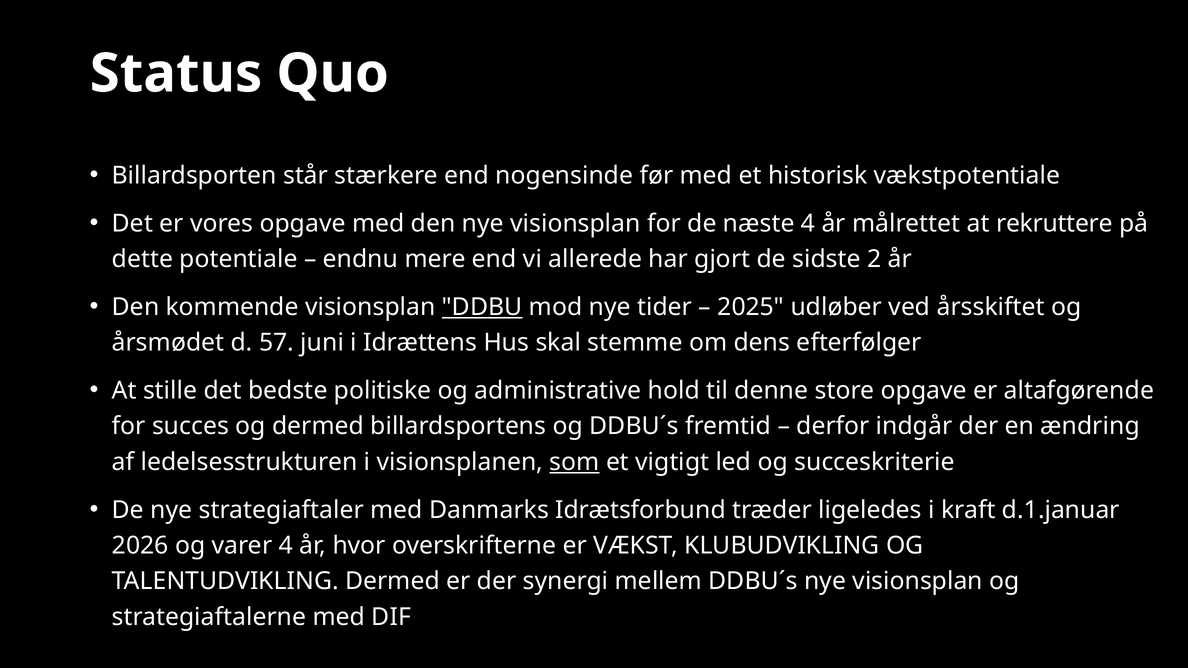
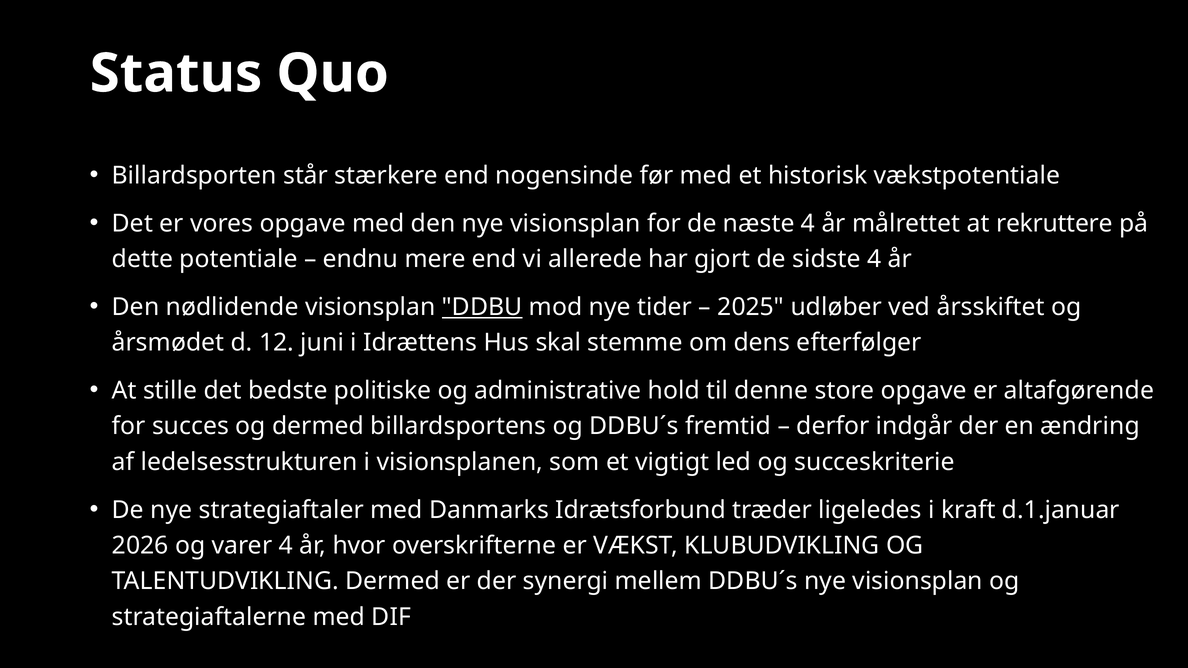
sidste 2: 2 -> 4 (874, 259)
kommende: kommende -> nødlidende (232, 307)
57: 57 -> 12 (277, 343)
som underline: present -> none (574, 462)
